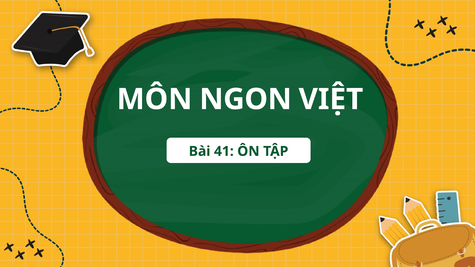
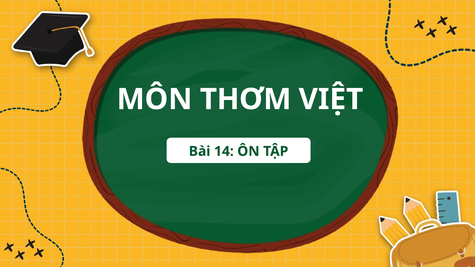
NGON: NGON -> THƠM (246, 99)
41: 41 -> 14 (224, 151)
